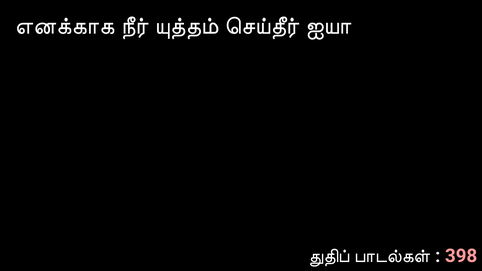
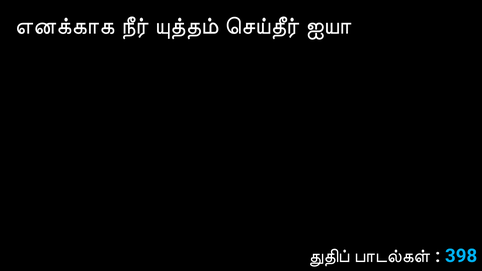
398 colour: pink -> light blue (461, 256)
